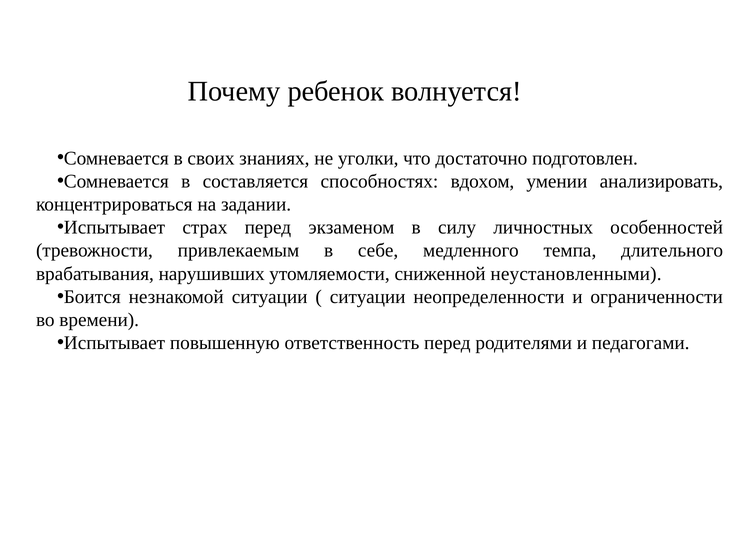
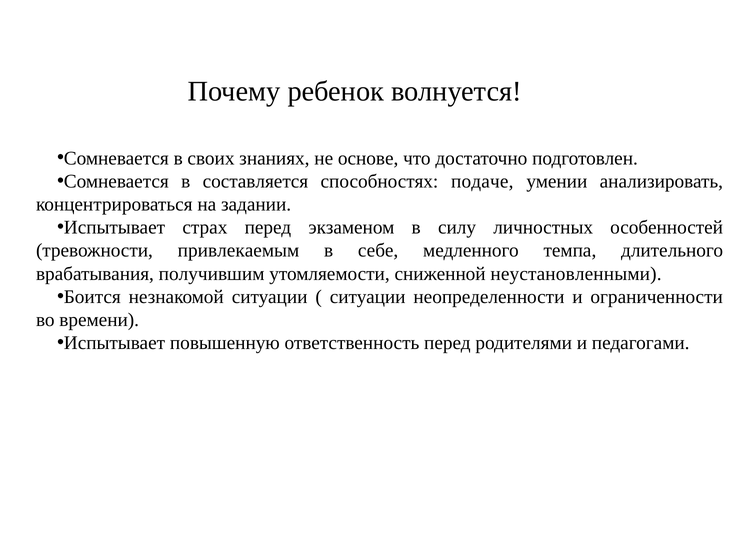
уголки: уголки -> основе (368, 158)
вдохом: вдохом -> подаче (482, 181)
нарушивших: нарушивших -> получившим (212, 274)
